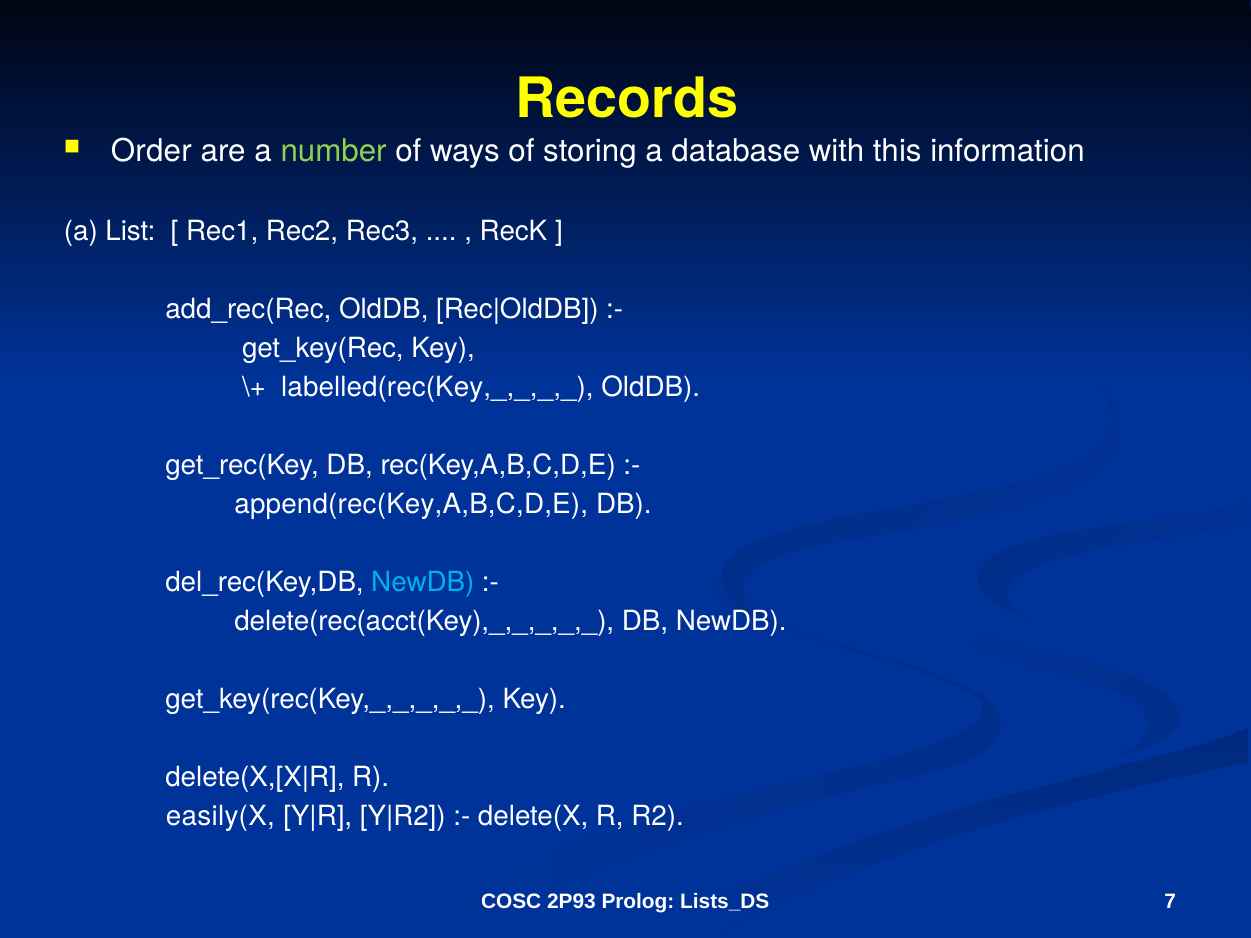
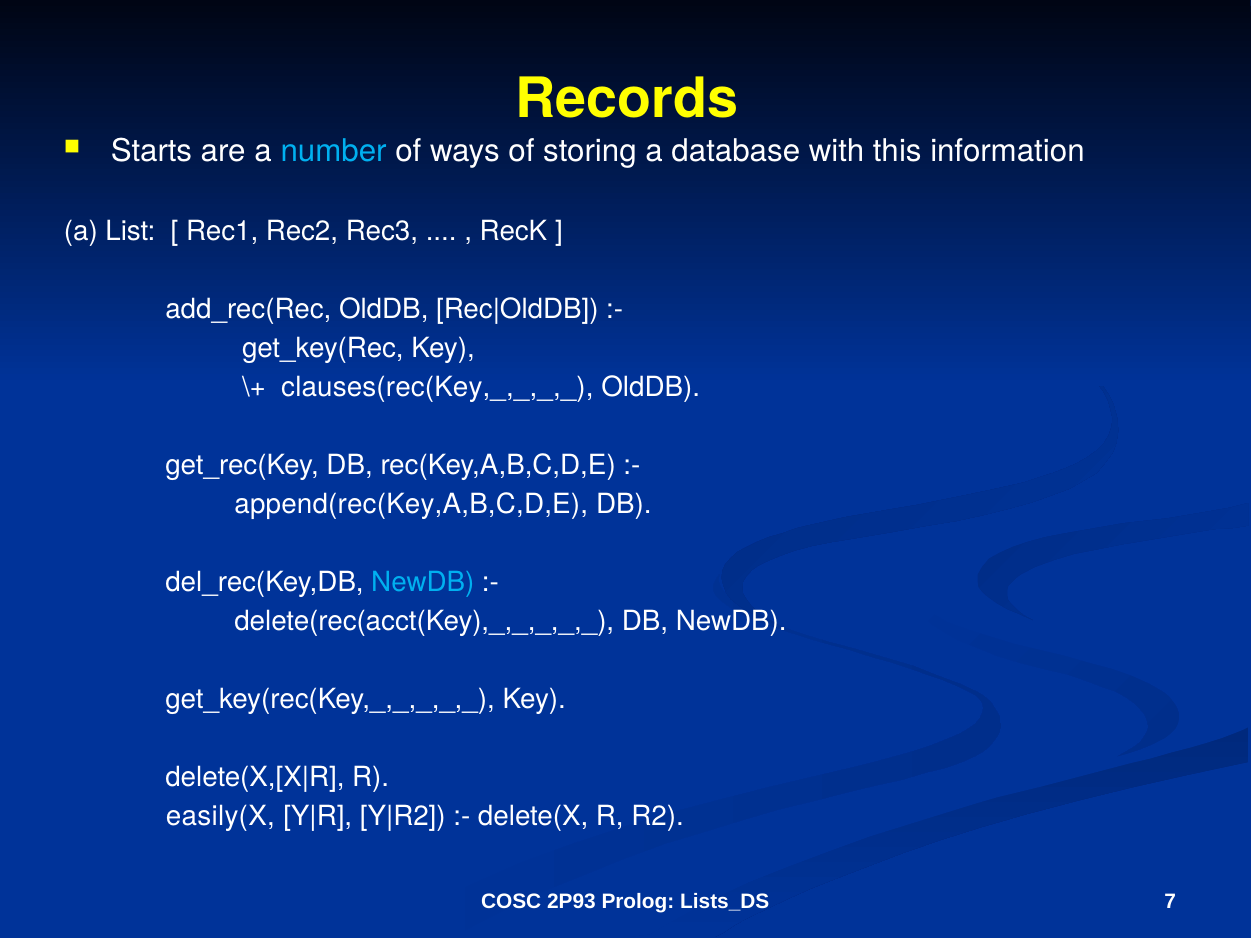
Order: Order -> Starts (151, 152)
number colour: light green -> light blue (334, 152)
labelled(rec(Key,_,_,_,_: labelled(rec(Key,_,_,_,_ -> clauses(rec(Key,_,_,_,_ (437, 387)
